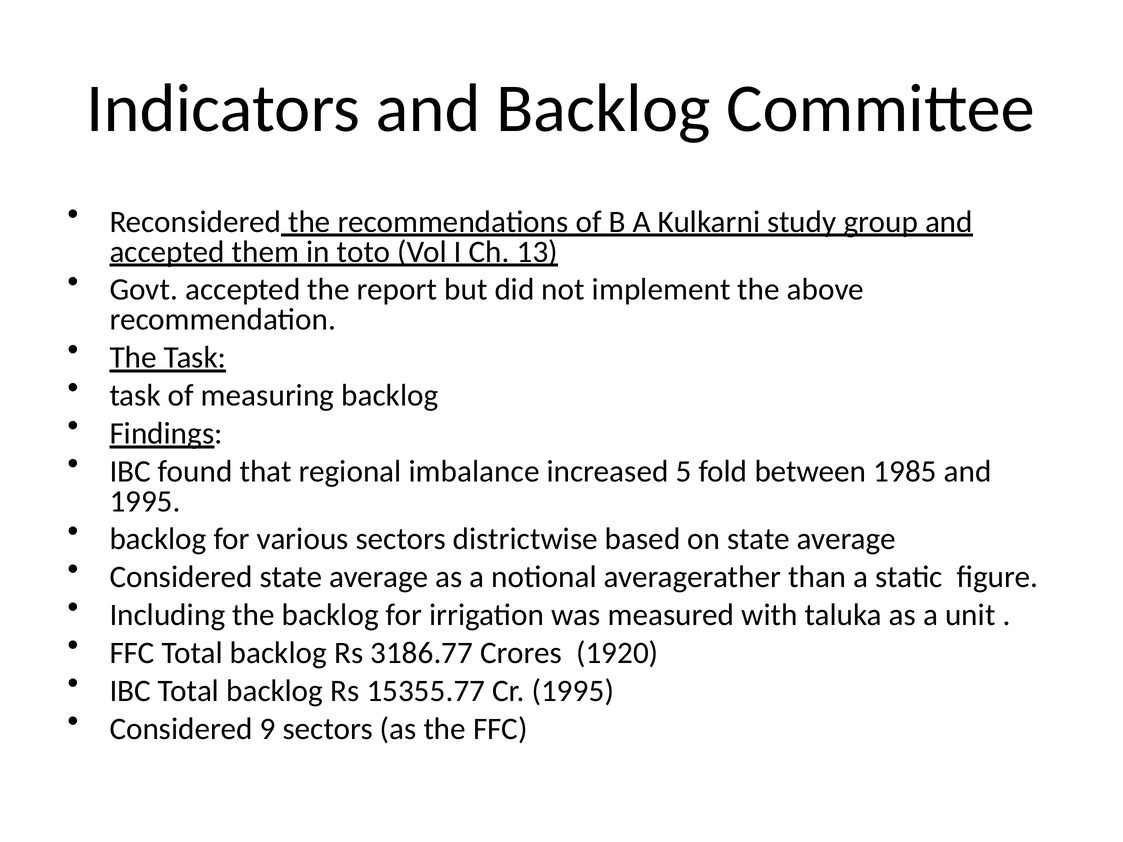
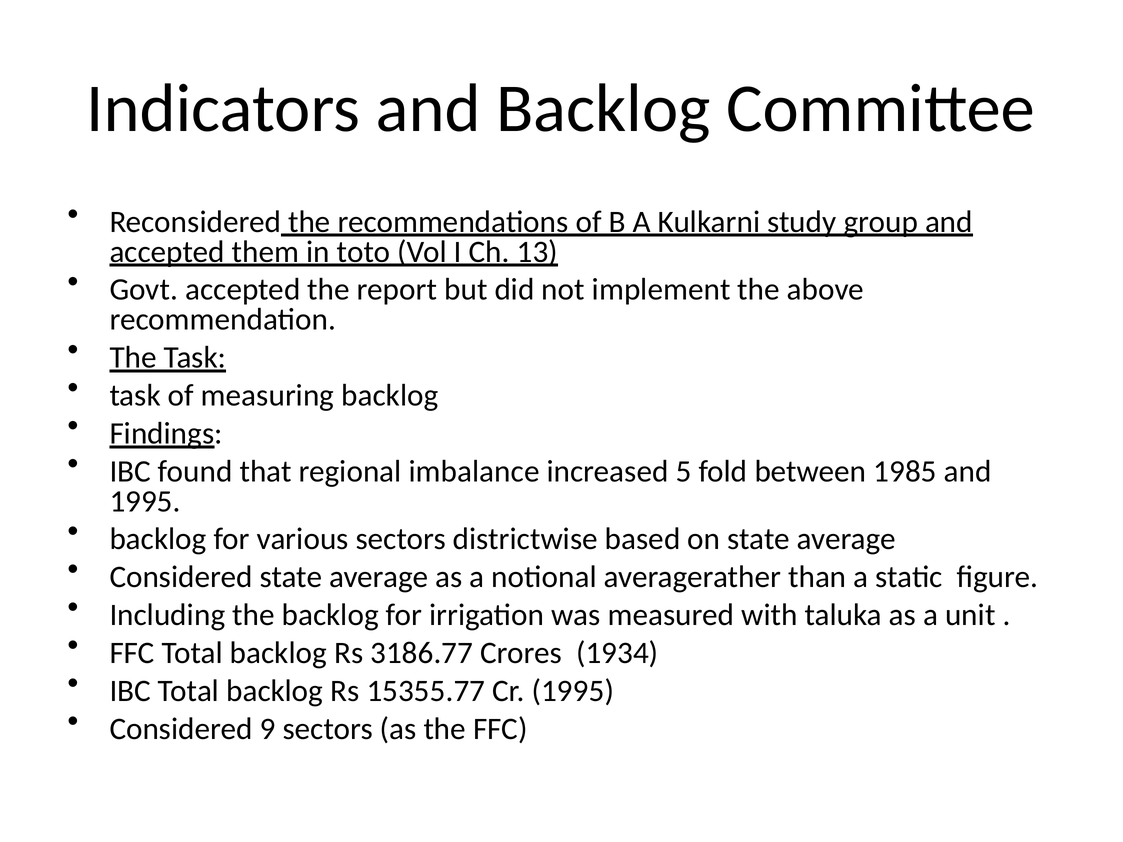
1920: 1920 -> 1934 (617, 653)
